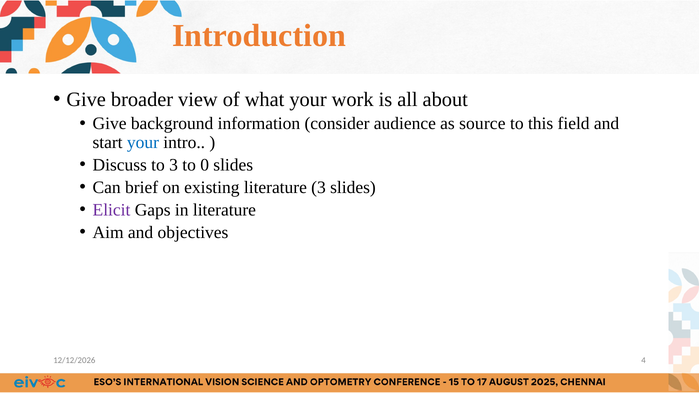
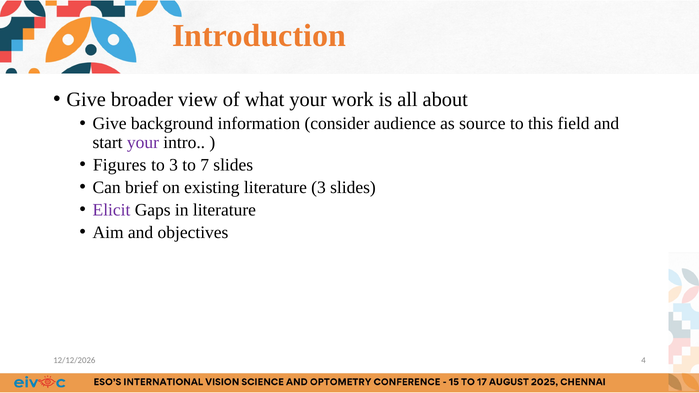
your colour: blue -> purple (143, 143)
Discuss: Discuss -> Figures (120, 165)
0: 0 -> 7 (205, 165)
